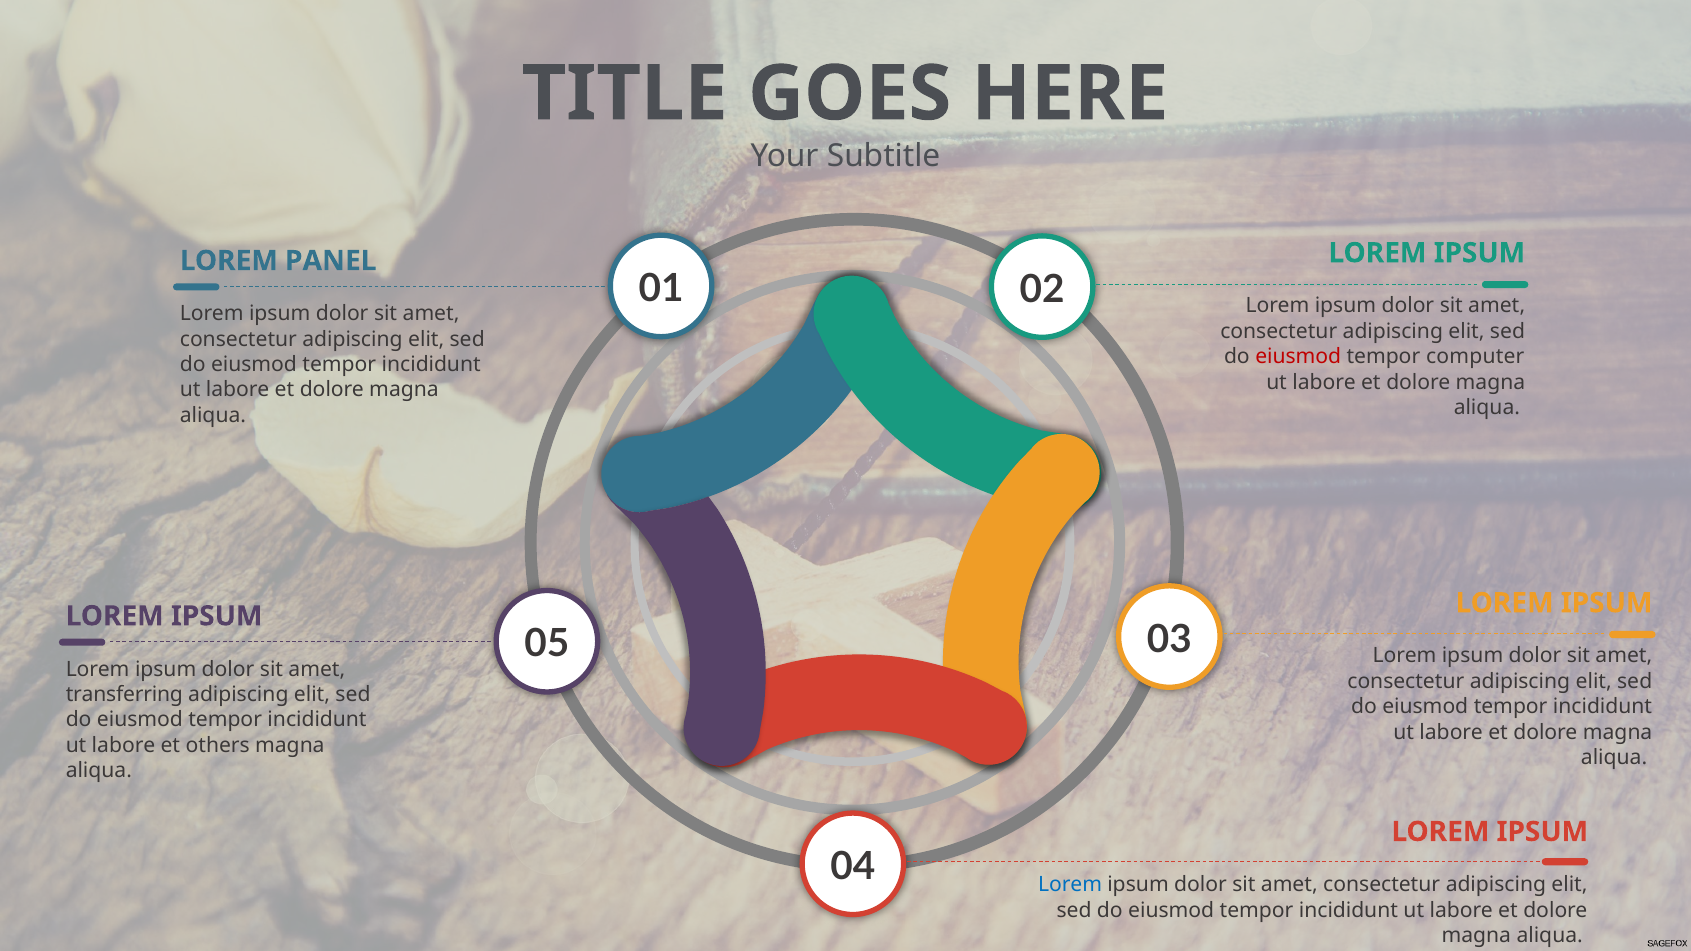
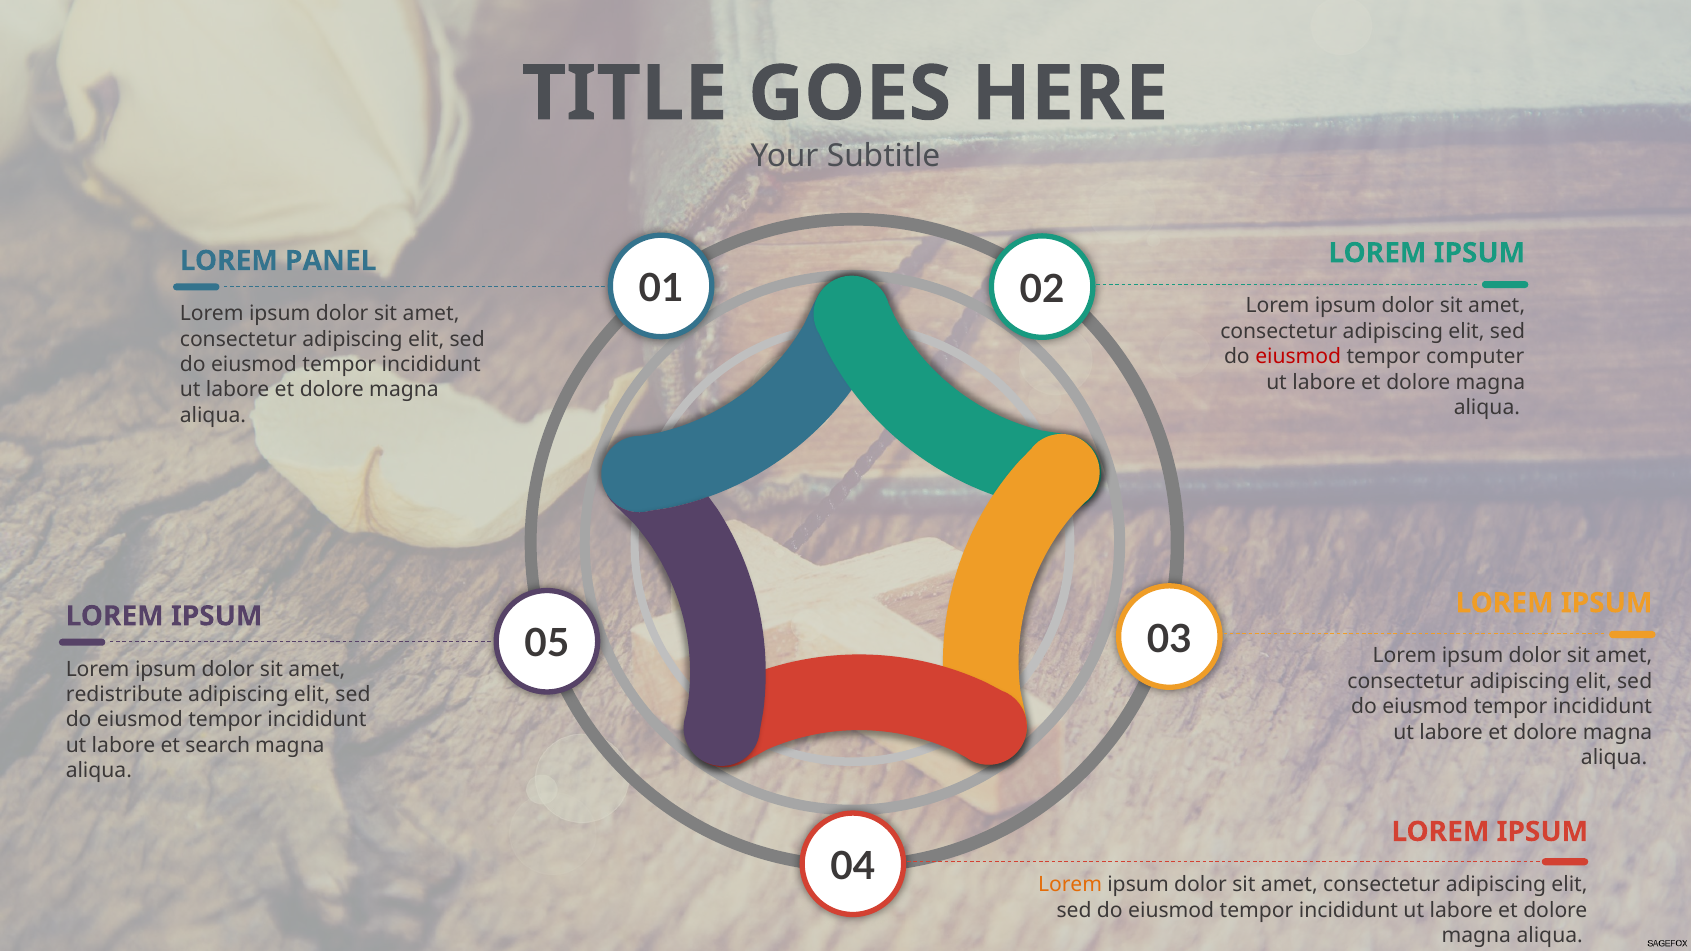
transferring: transferring -> redistribute (124, 695)
others: others -> search (218, 745)
Lorem colour: blue -> orange (1070, 885)
